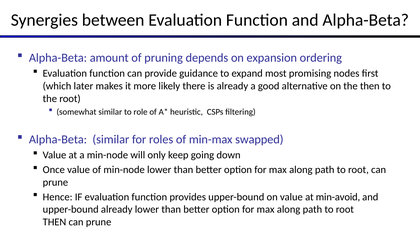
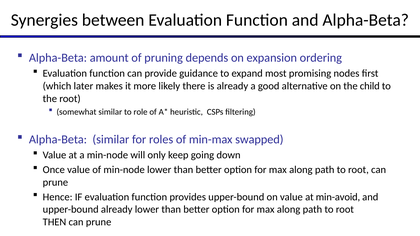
the then: then -> child (370, 86)
